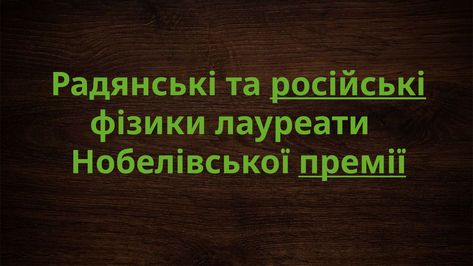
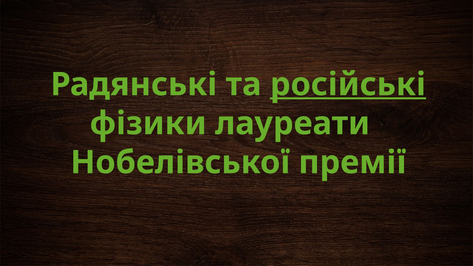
премії underline: present -> none (352, 163)
